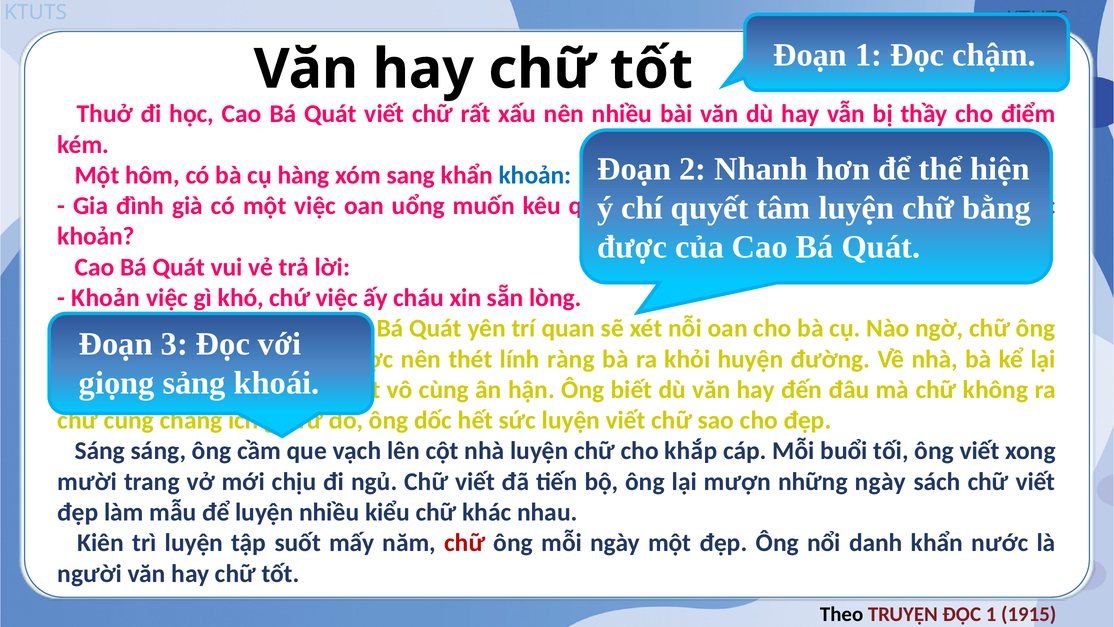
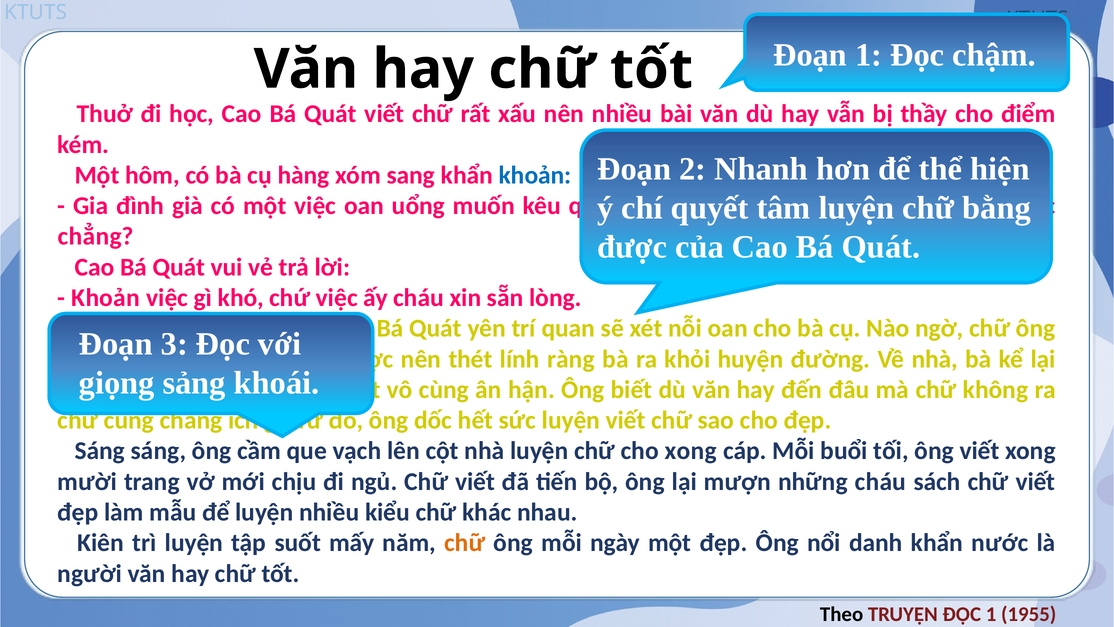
khoản: khoản -> chẳng (96, 236)
cho khắp: khắp -> xong (691, 451)
những ngày: ngày -> cháu (880, 481)
chữ colour: red -> orange (465, 543)
1915: 1915 -> 1955 (1029, 614)
